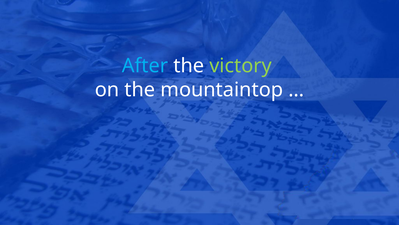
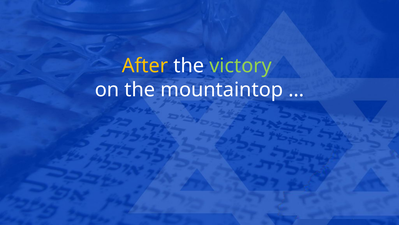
After colour: light blue -> yellow (145, 65)
